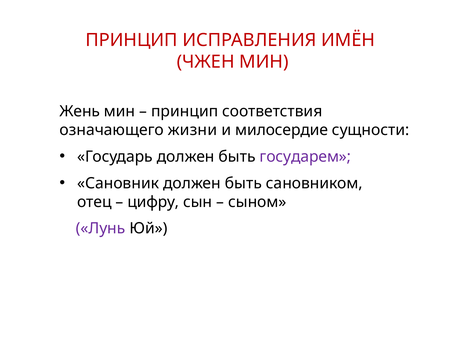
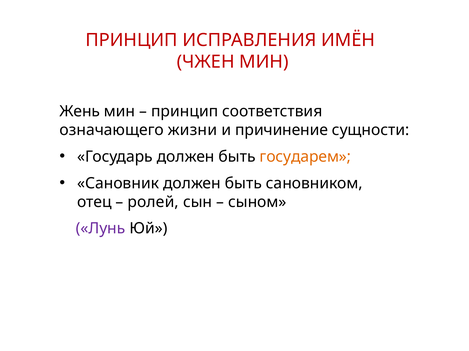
милосердие: милосердие -> причинение (282, 130)
государем colour: purple -> orange (305, 157)
цифру: цифру -> ролей (153, 202)
